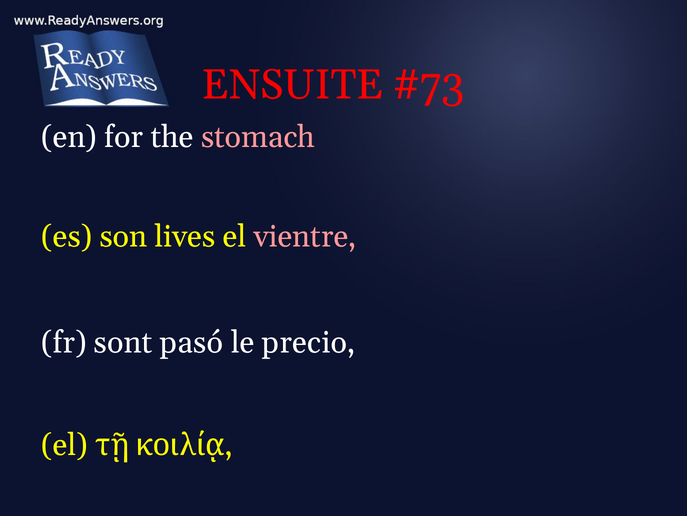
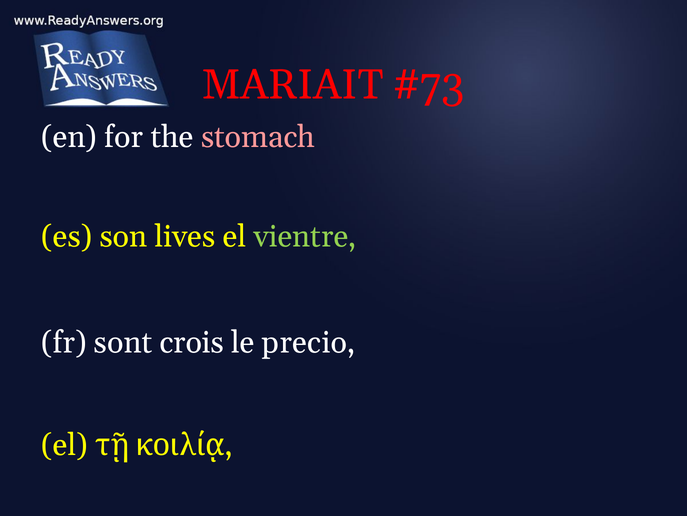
ENSUITE: ENSUITE -> MARIAIT (292, 85)
vientre colour: pink -> light green (305, 236)
pasó: pasó -> crois (192, 342)
